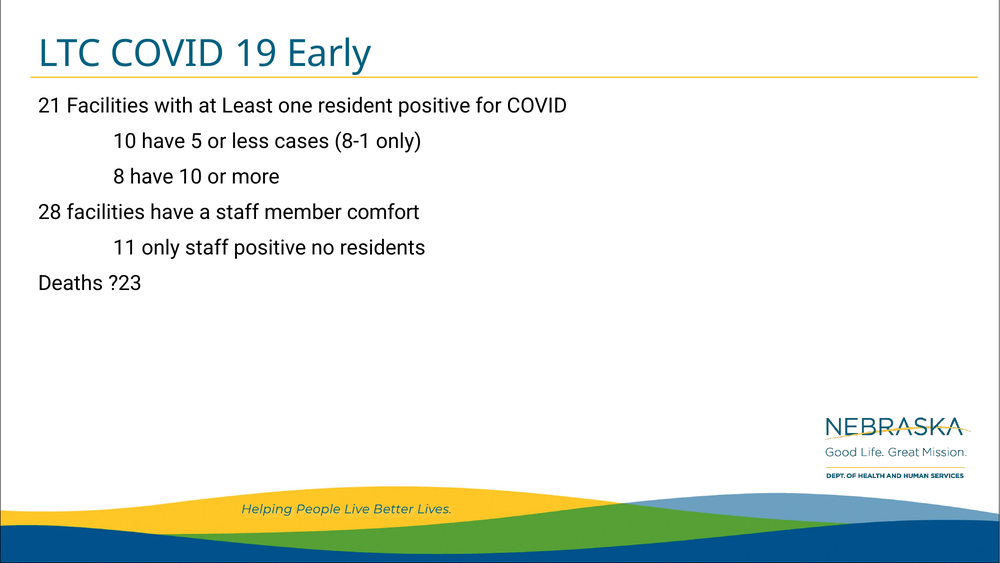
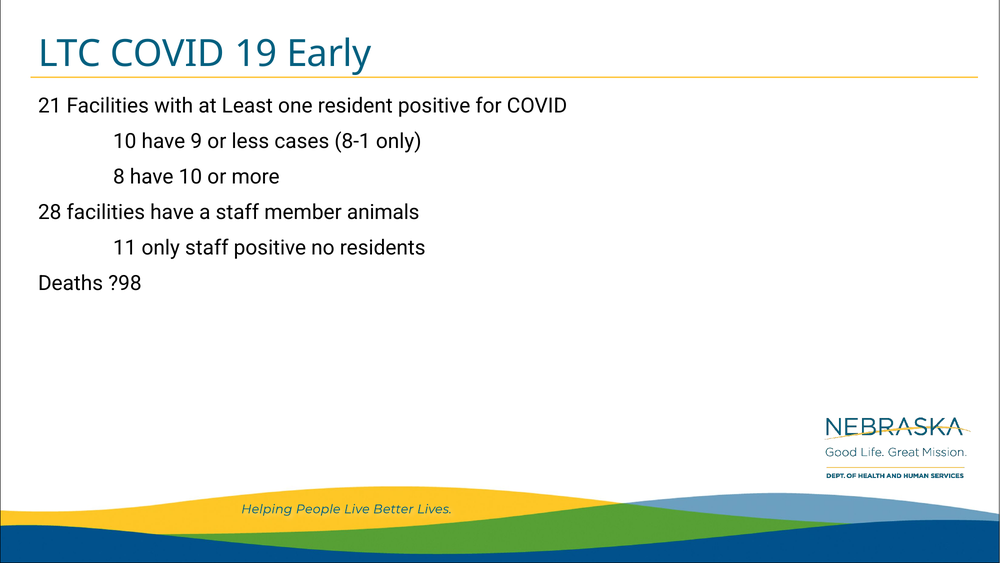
5: 5 -> 9 (196, 141)
comfort: comfort -> animals (383, 212)
?23: ?23 -> ?98 (125, 283)
